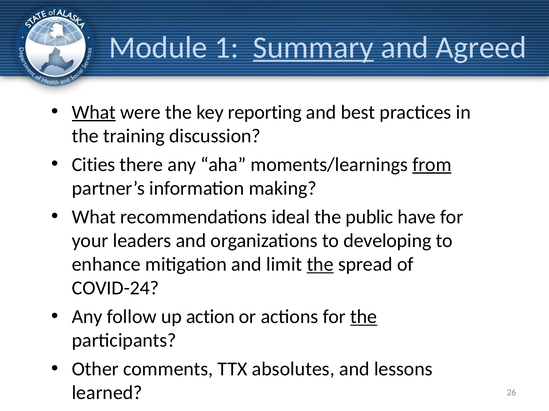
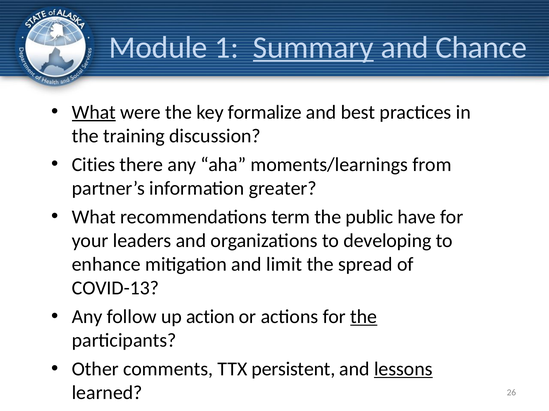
Agreed: Agreed -> Chance (481, 47)
reporting: reporting -> formalize (265, 112)
from underline: present -> none (432, 165)
making: making -> greater (283, 189)
ideal: ideal -> term (291, 217)
the underline: present -> none (320, 265)
COVID-24: COVID-24 -> COVID-13 (115, 289)
absolutes: absolutes -> persistent (293, 370)
lessons underline: none -> present (403, 370)
